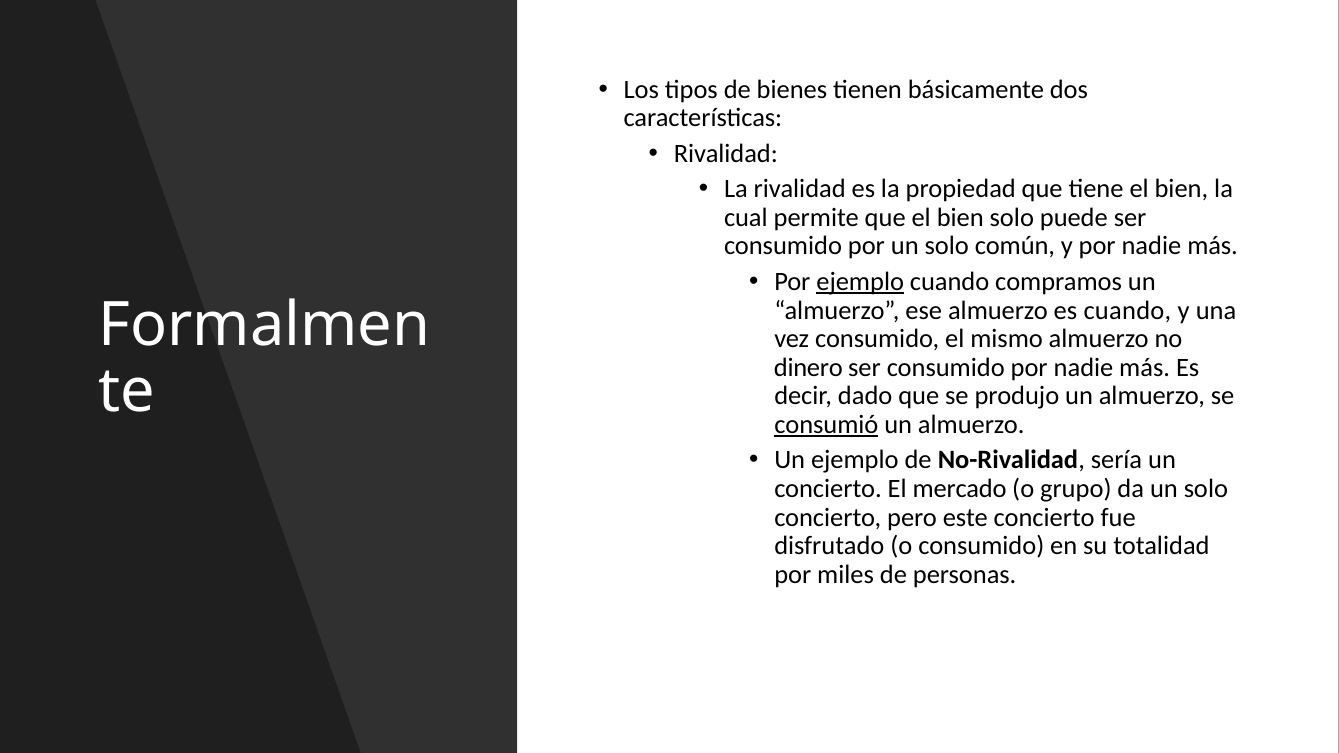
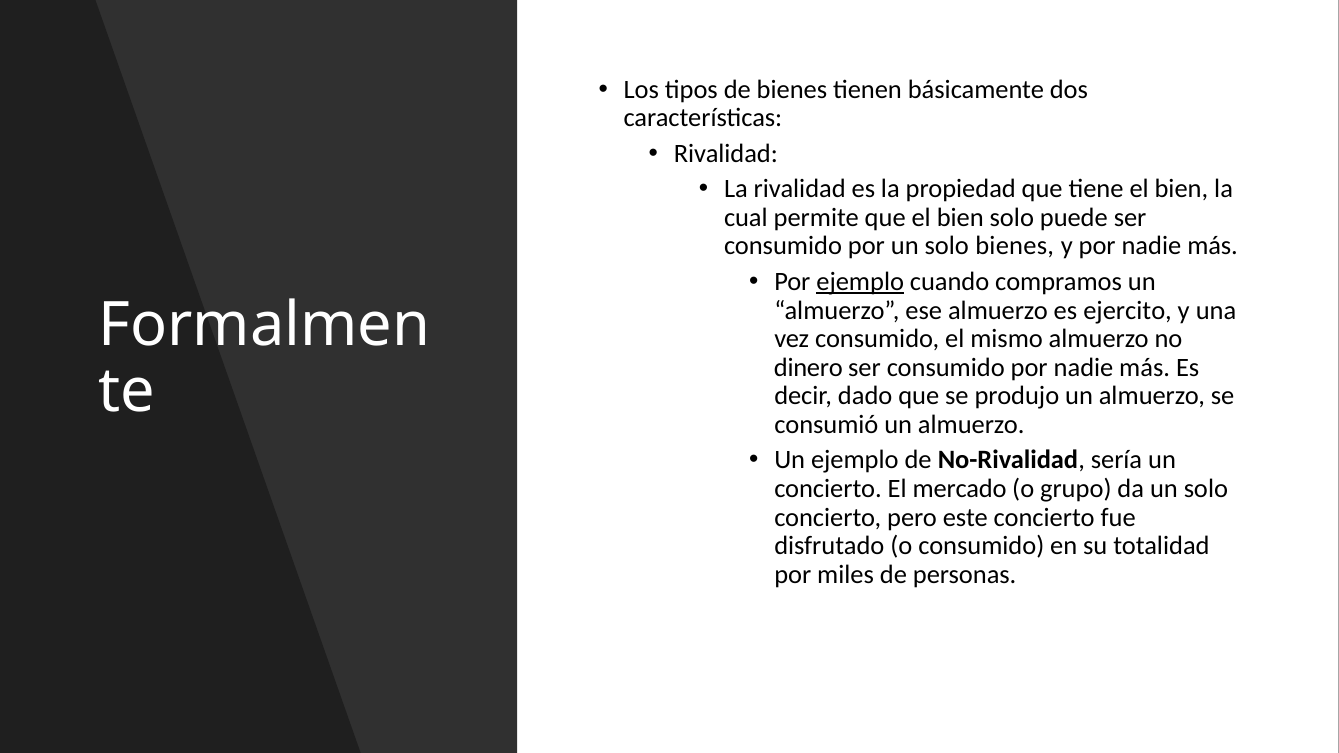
solo común: común -> bienes (1015, 246)
es cuando: cuando -> ejercito (1128, 310)
consumió underline: present -> none (826, 425)
